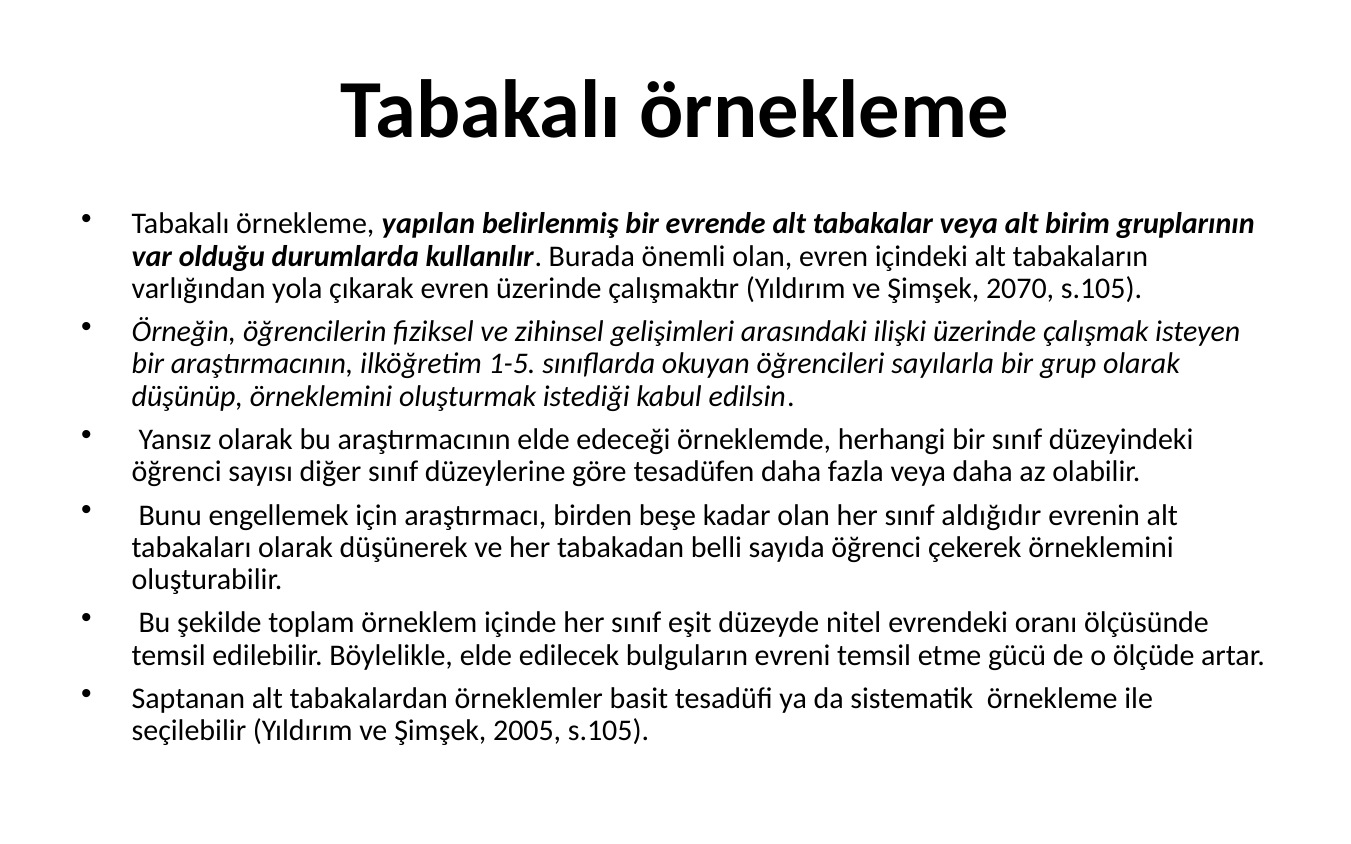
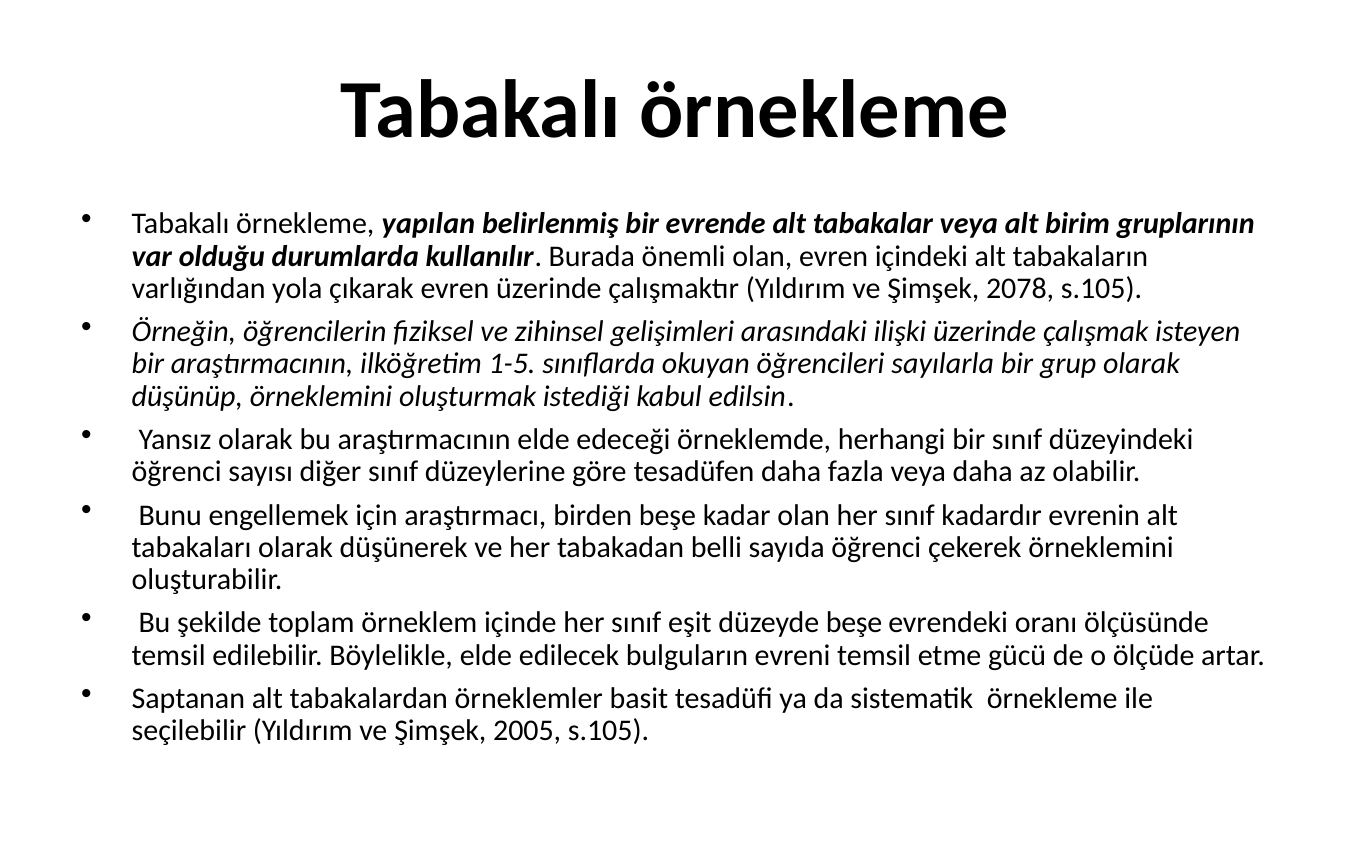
2070: 2070 -> 2078 (1020, 289)
aldığıdır: aldığıdır -> kadardır (992, 515)
düzeyde nitel: nitel -> beşe (854, 623)
